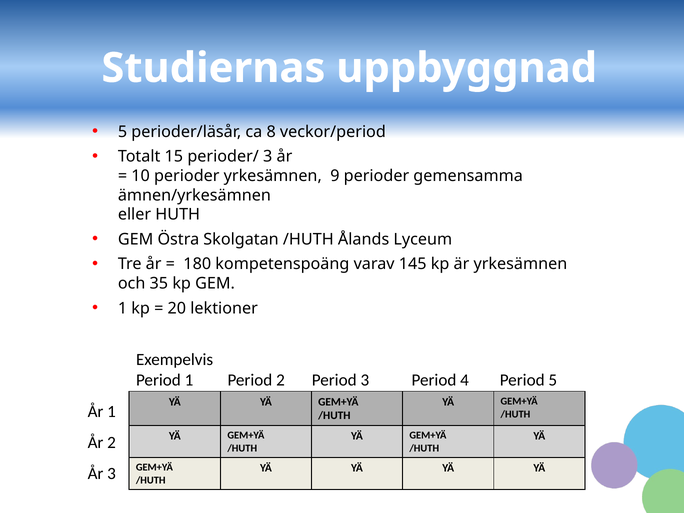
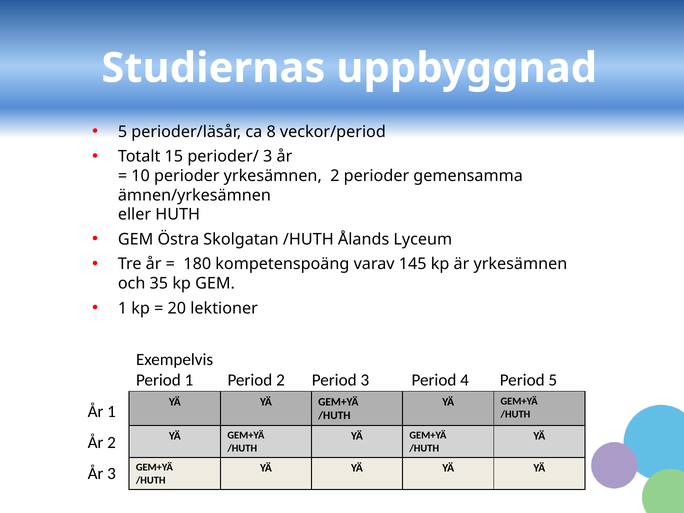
yrkesämnen 9: 9 -> 2 (335, 176)
